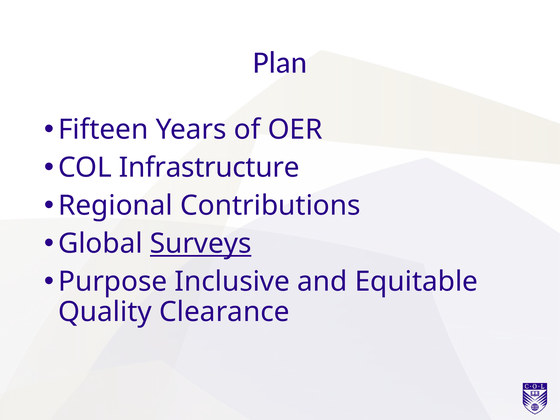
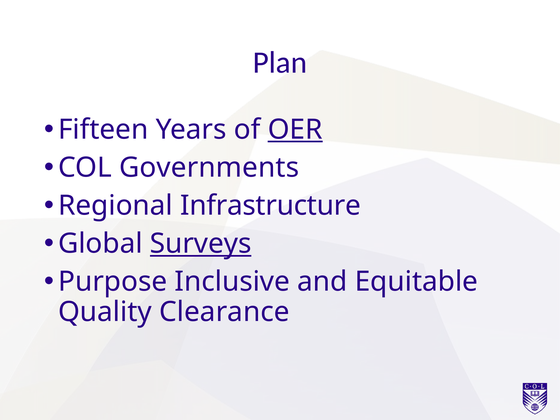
OER underline: none -> present (295, 130)
Infrastructure: Infrastructure -> Governments (209, 168)
Contributions: Contributions -> Infrastructure (271, 206)
